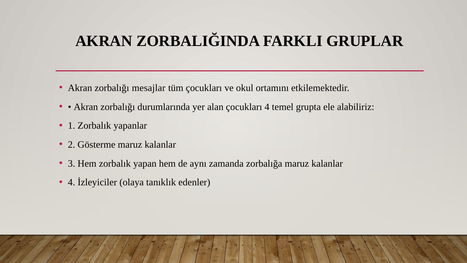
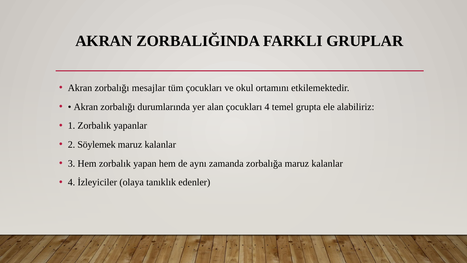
Gösterme: Gösterme -> Söylemek (97, 144)
